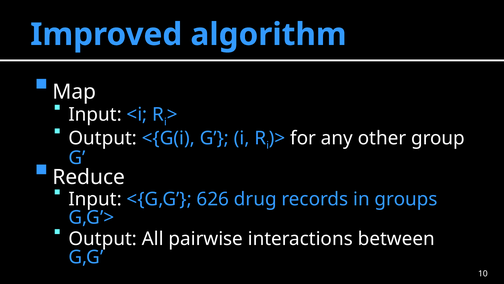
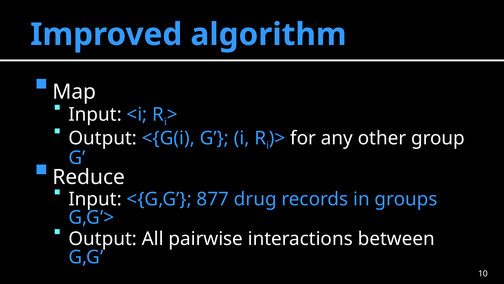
626: 626 -> 877 (213, 199)
